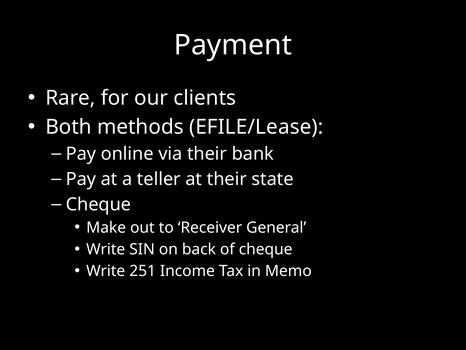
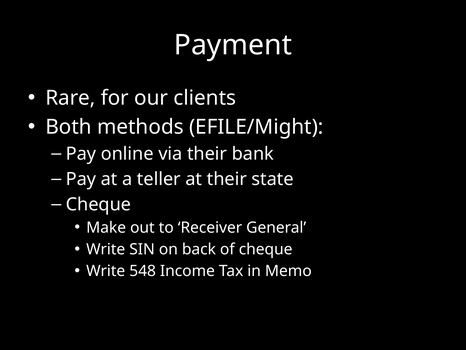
EFILE/Lease: EFILE/Lease -> EFILE/Might (256, 127)
251: 251 -> 548 (143, 271)
